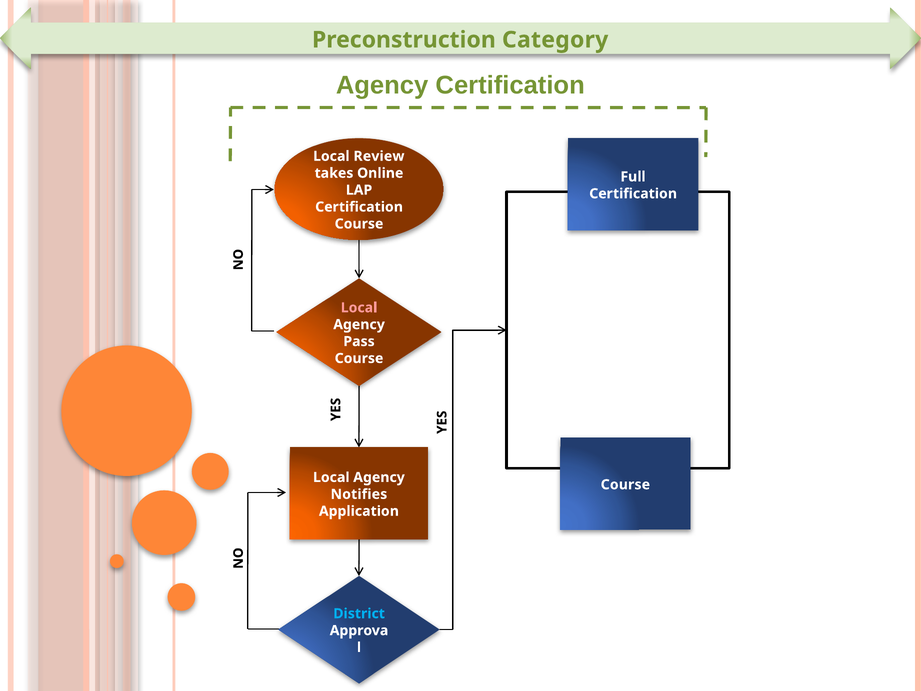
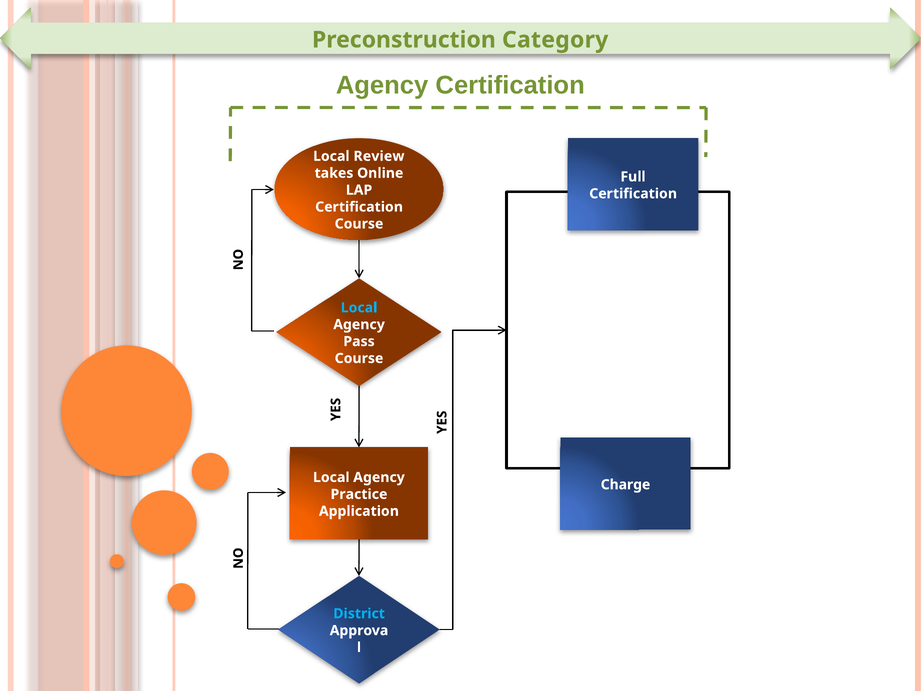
Local colour: pink -> light blue (359, 308)
Course: Course -> Charge (625, 484)
Notifies: Notifies -> Practice (359, 494)
